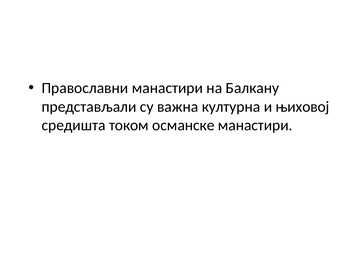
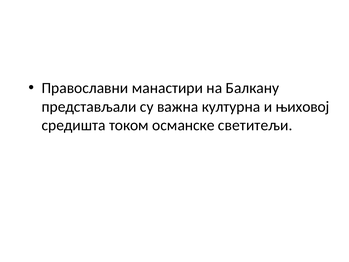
османске манастири: манастири -> светитељи (255, 125)
